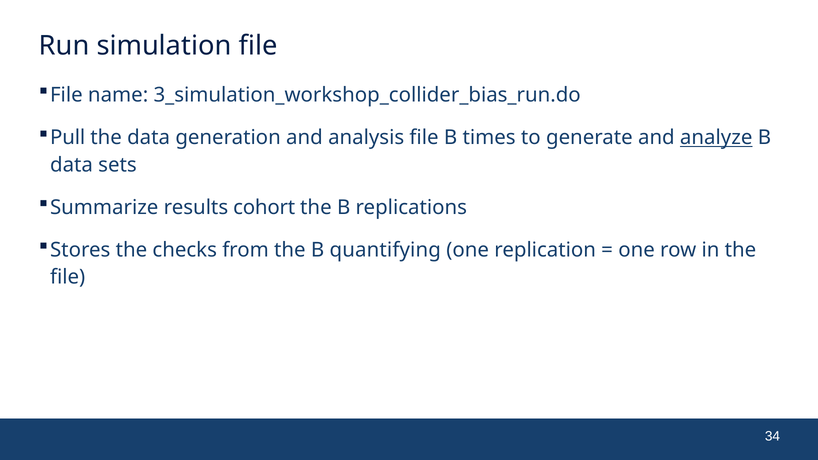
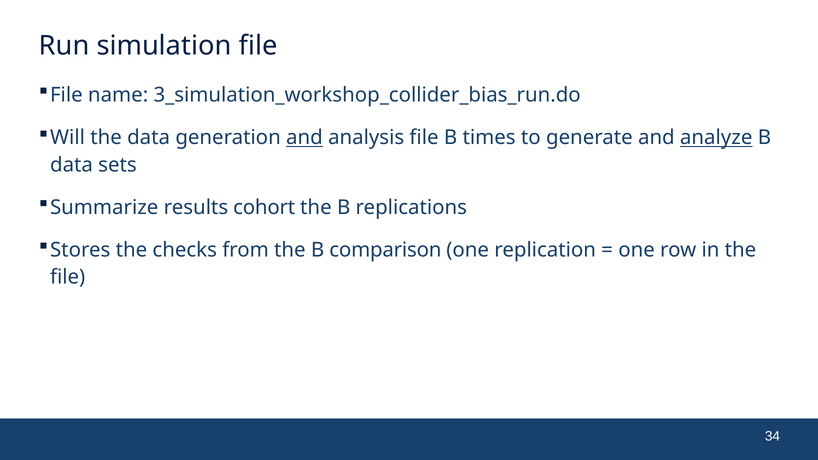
Pull: Pull -> Will (68, 138)
and underline: none -> present (304, 138)
quantifying: quantifying -> comparison (385, 250)
